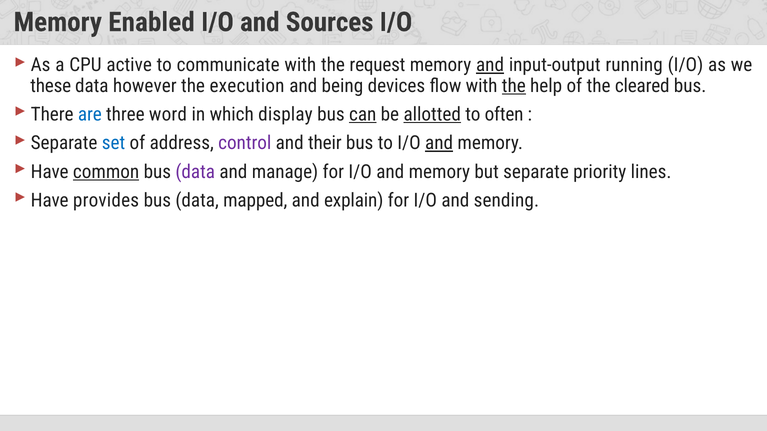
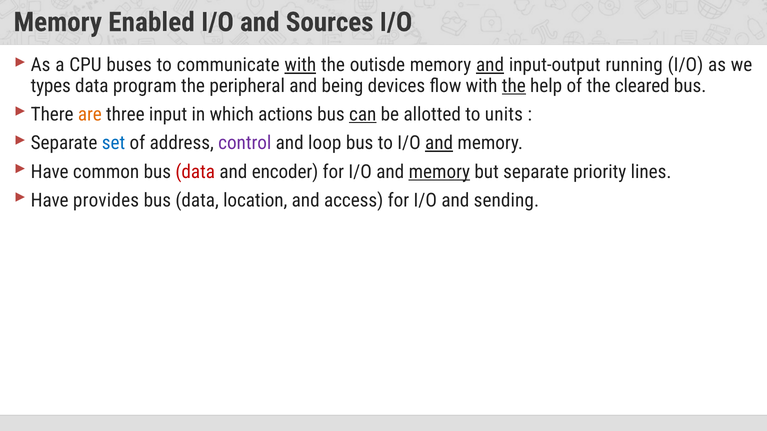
active: active -> buses (129, 65)
with underline: none -> present (300, 65)
request: request -> outisde (377, 65)
these: these -> types (51, 86)
however: however -> program (145, 86)
execution: execution -> peripheral (247, 86)
are colour: blue -> orange (90, 114)
word: word -> input (168, 114)
display: display -> actions (286, 114)
allotted underline: present -> none (432, 114)
often: often -> units (504, 114)
their: their -> loop (325, 143)
common underline: present -> none (106, 172)
data colour: purple -> red (195, 172)
manage: manage -> encoder (285, 172)
memory underline: none -> present (439, 172)
mapped: mapped -> location (255, 201)
explain: explain -> access (354, 201)
